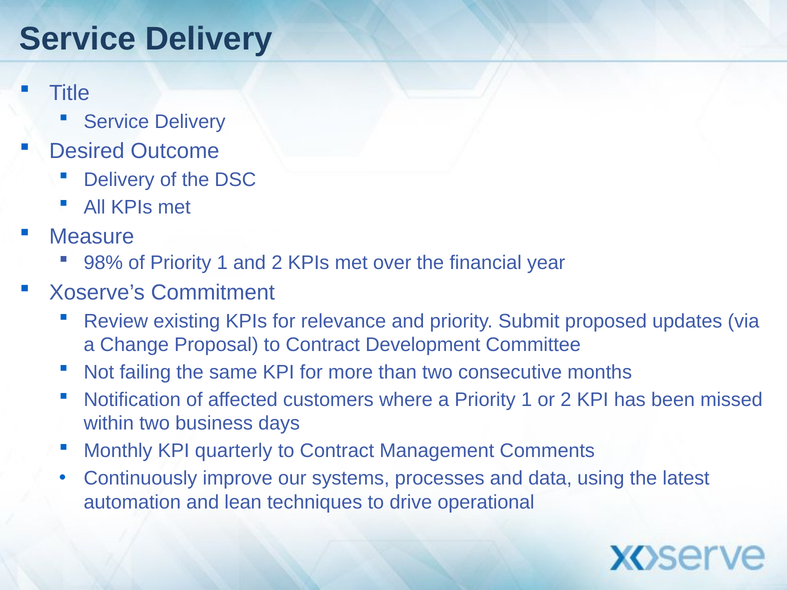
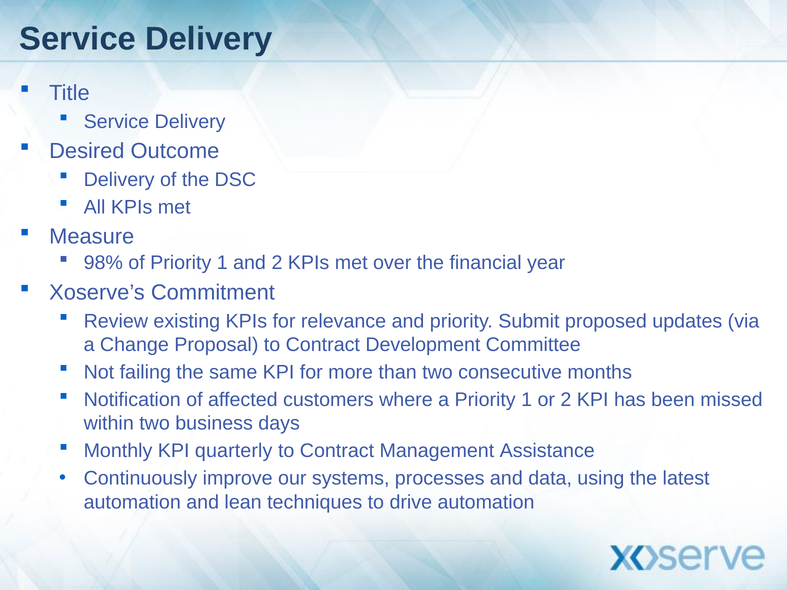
Comments: Comments -> Assistance (547, 451)
drive operational: operational -> automation (486, 502)
